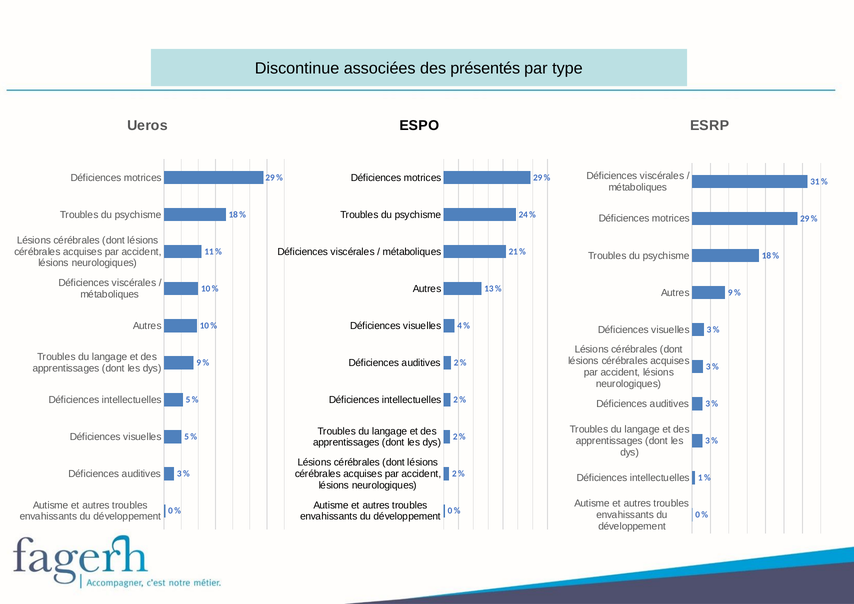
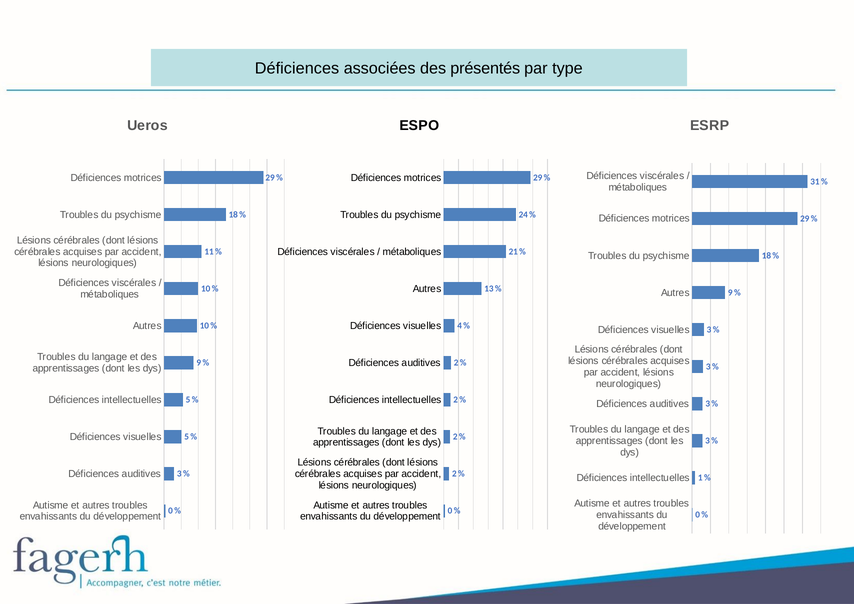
Discontinue: Discontinue -> Déficiences (297, 69)
